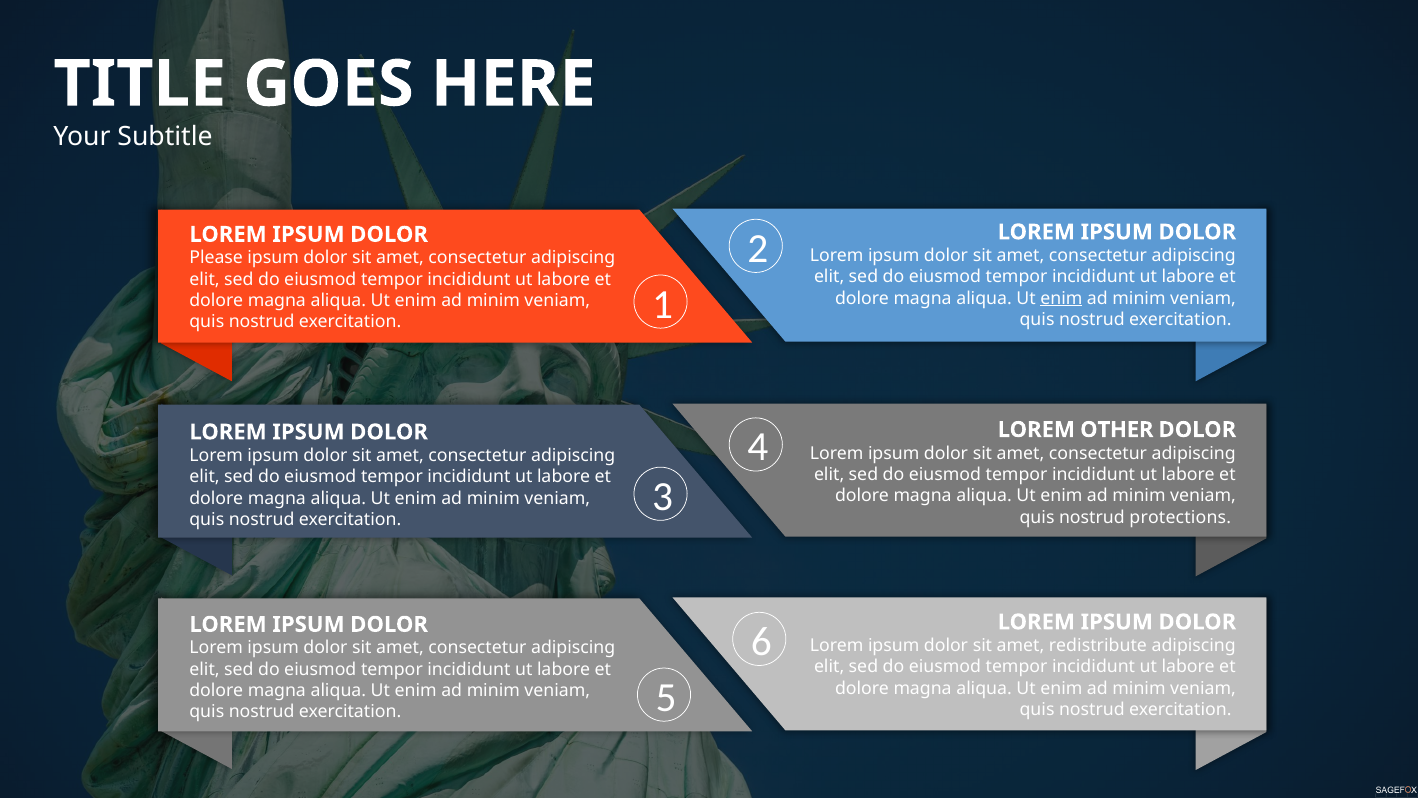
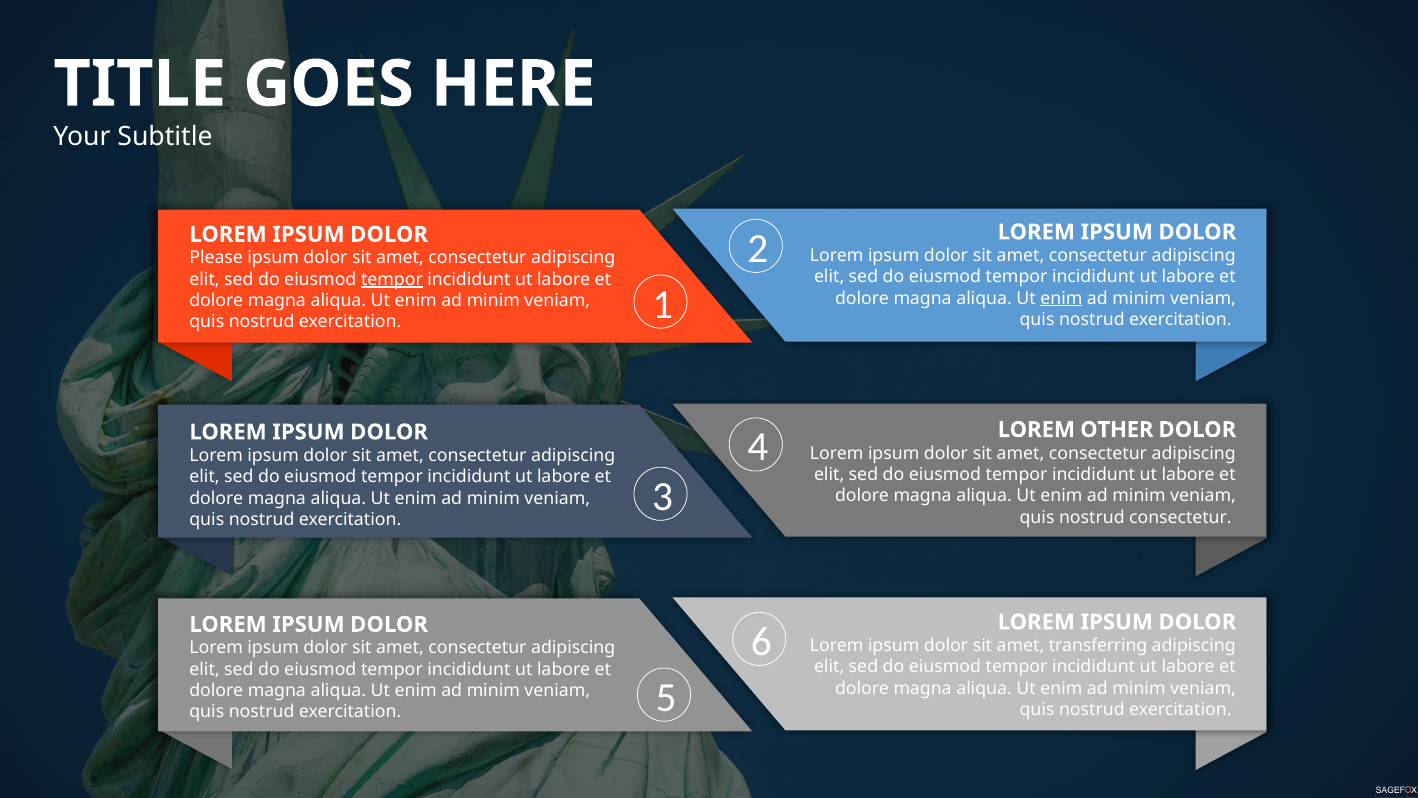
tempor underline: none -> present (392, 279)
nostrud protections: protections -> consectetur (1180, 517)
redistribute: redistribute -> transferring (1098, 645)
